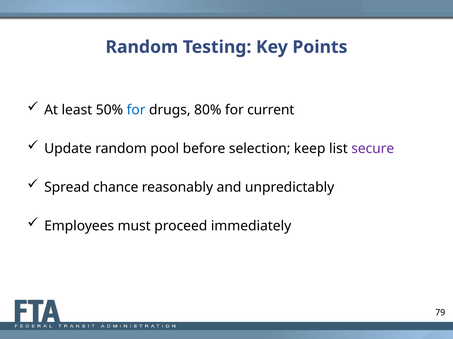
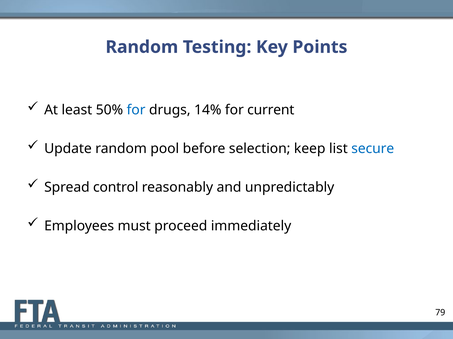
80%: 80% -> 14% (208, 110)
secure colour: purple -> blue (373, 149)
chance: chance -> control (116, 188)
